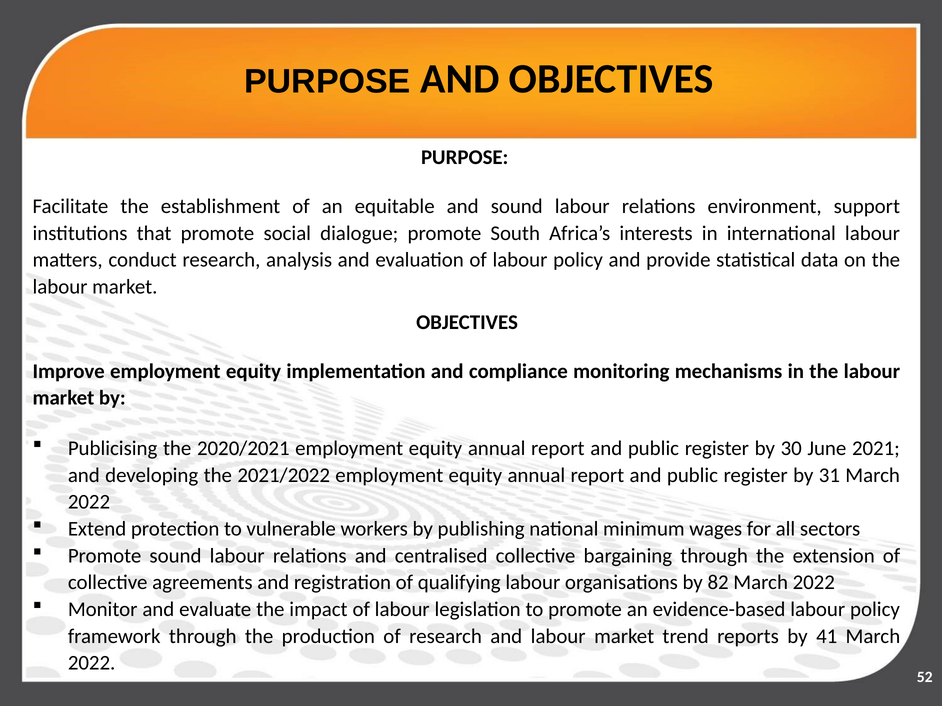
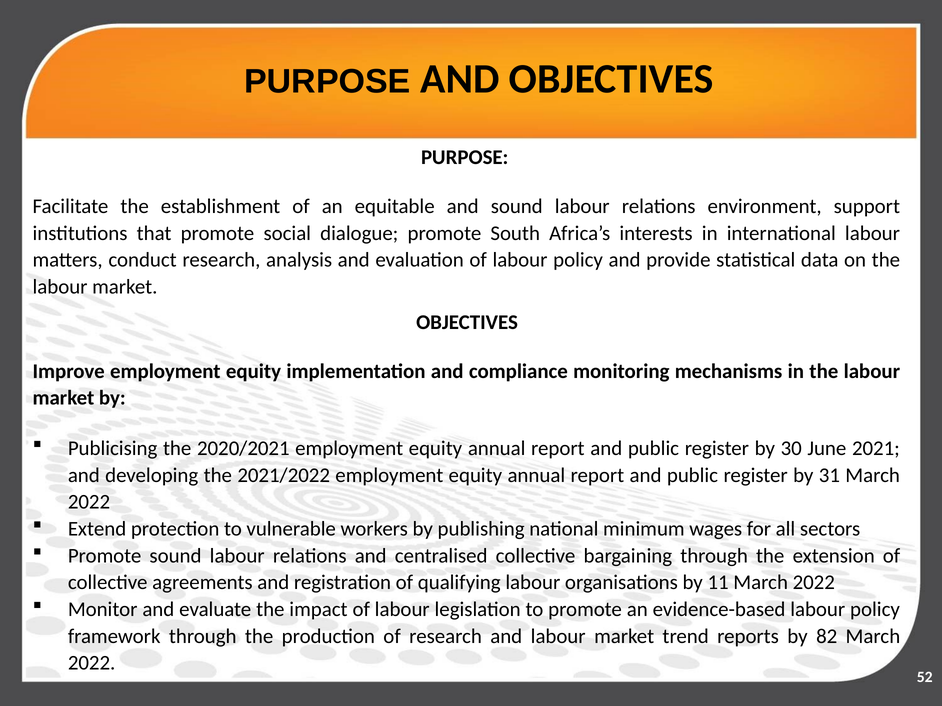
82: 82 -> 11 (718, 583)
41: 41 -> 82 (827, 637)
